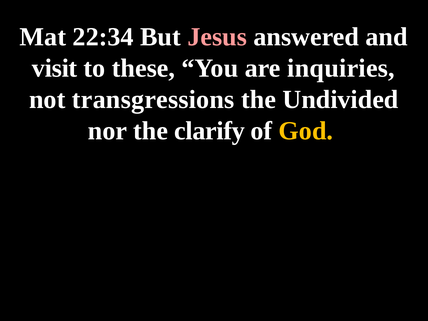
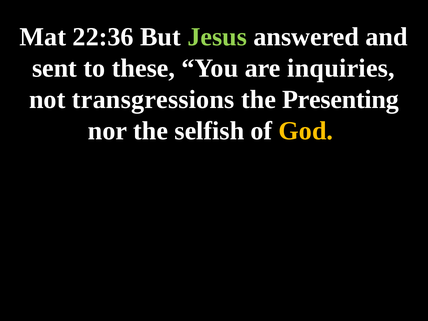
22:34: 22:34 -> 22:36 (103, 37)
Jesus colour: pink -> light green (217, 37)
visit: visit -> sent (55, 68)
Undivided: Undivided -> Presenting (341, 100)
clarify: clarify -> selfish (209, 131)
